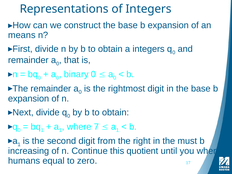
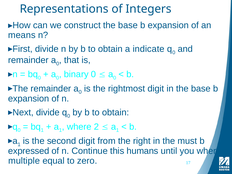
a integers: integers -> indicate (149, 49)
7: 7 -> 2 (96, 127)
increasing: increasing -> expressed (29, 151)
quotient: quotient -> humans (142, 151)
humans: humans -> multiple (24, 161)
